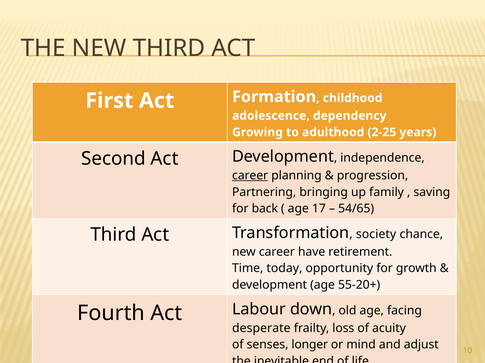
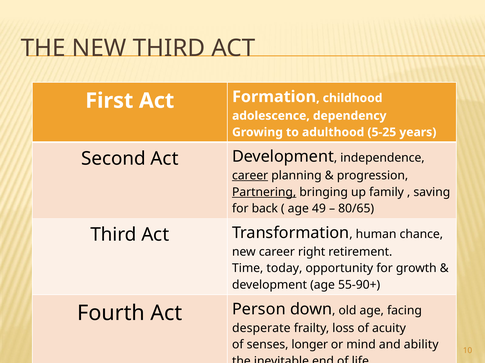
2-25: 2-25 -> 5-25 (382, 132)
Partnering underline: none -> present (264, 192)
17: 17 -> 49 (319, 209)
54/65: 54/65 -> 80/65 (356, 209)
society: society -> human (376, 235)
have: have -> right (312, 252)
55-20+: 55-20+ -> 55-90+ (359, 285)
Labour: Labour -> Person (259, 310)
adjust: adjust -> ability (421, 345)
